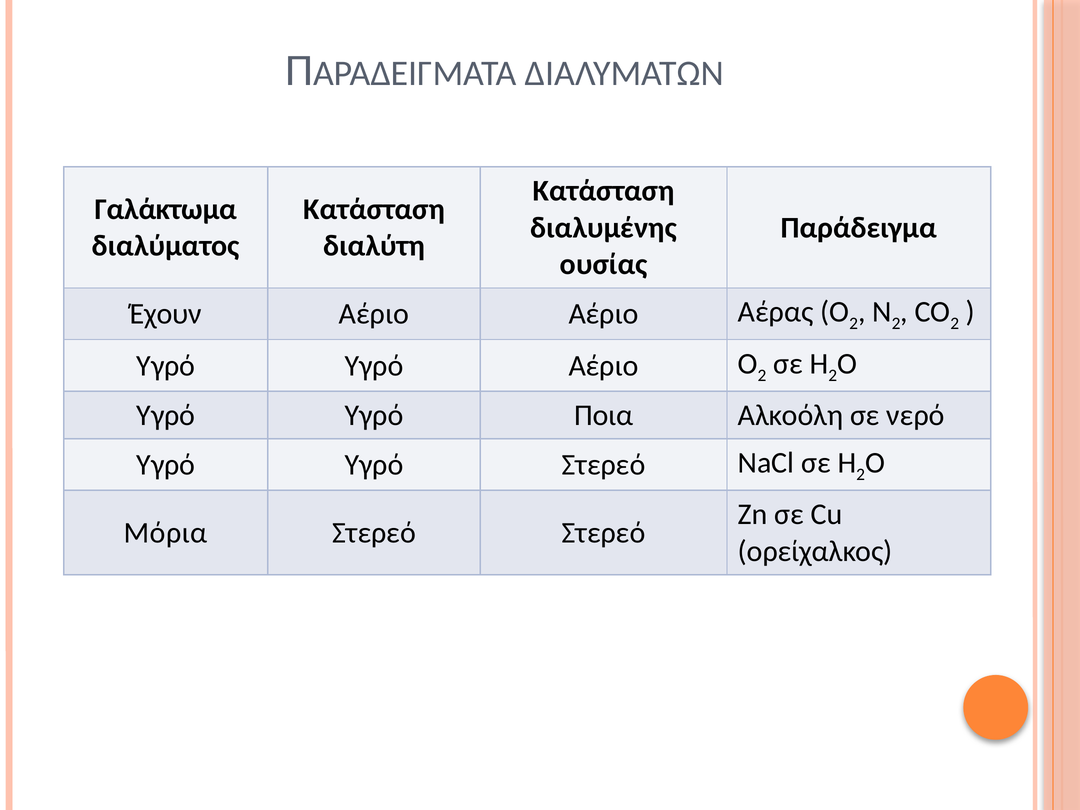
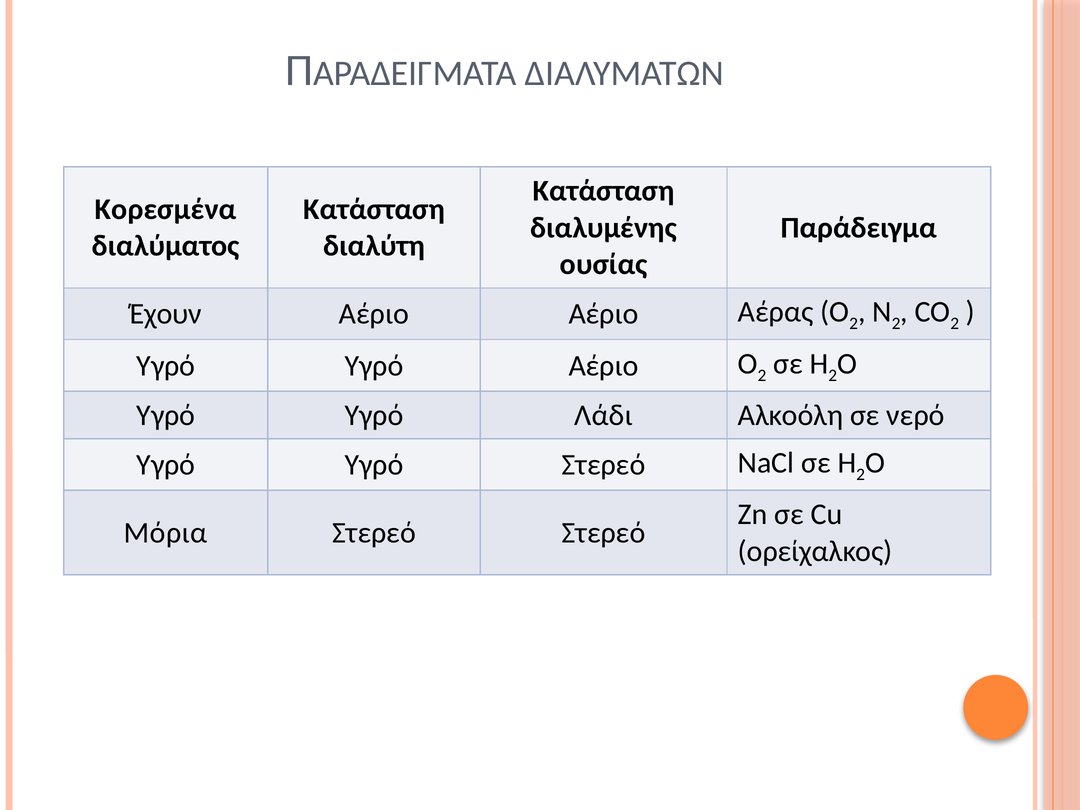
Γαλάκτωμα: Γαλάκτωμα -> Κορεσμένα (166, 209)
Ποια: Ποια -> Λάδι (604, 415)
